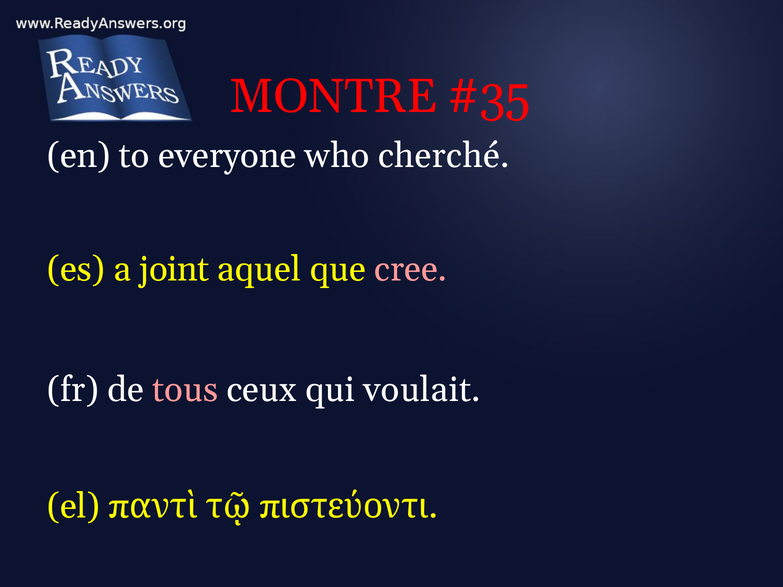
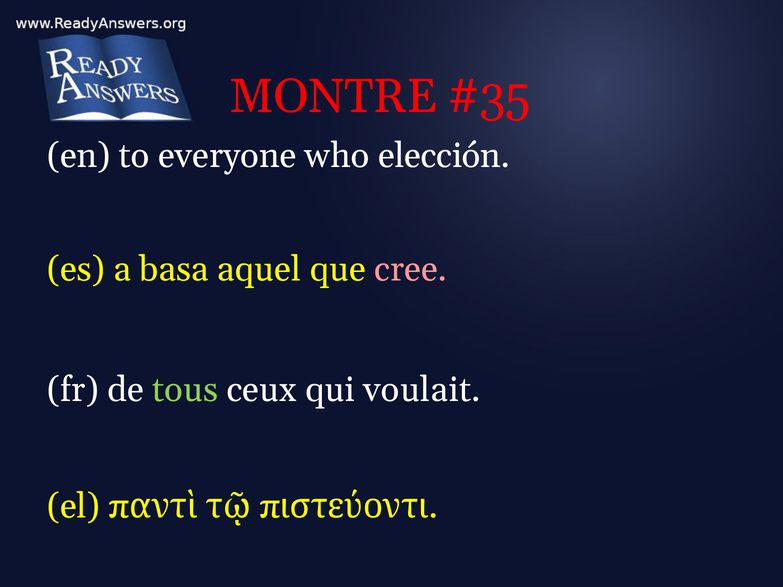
cherché: cherché -> elección (444, 156)
joint: joint -> basa (174, 269)
tous colour: pink -> light green (185, 390)
